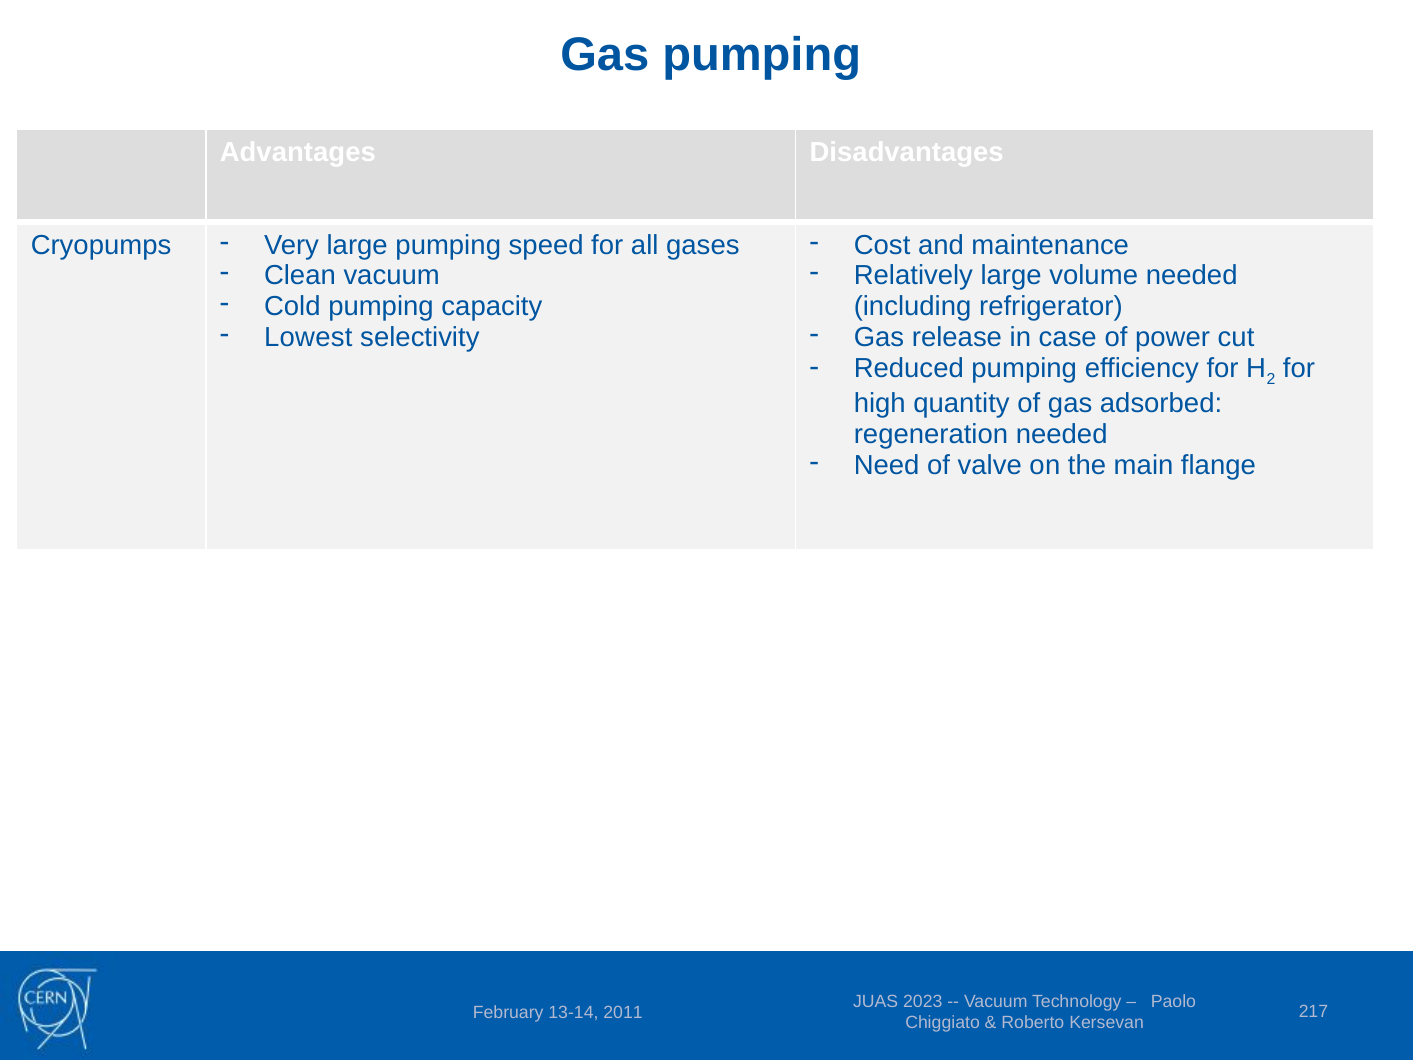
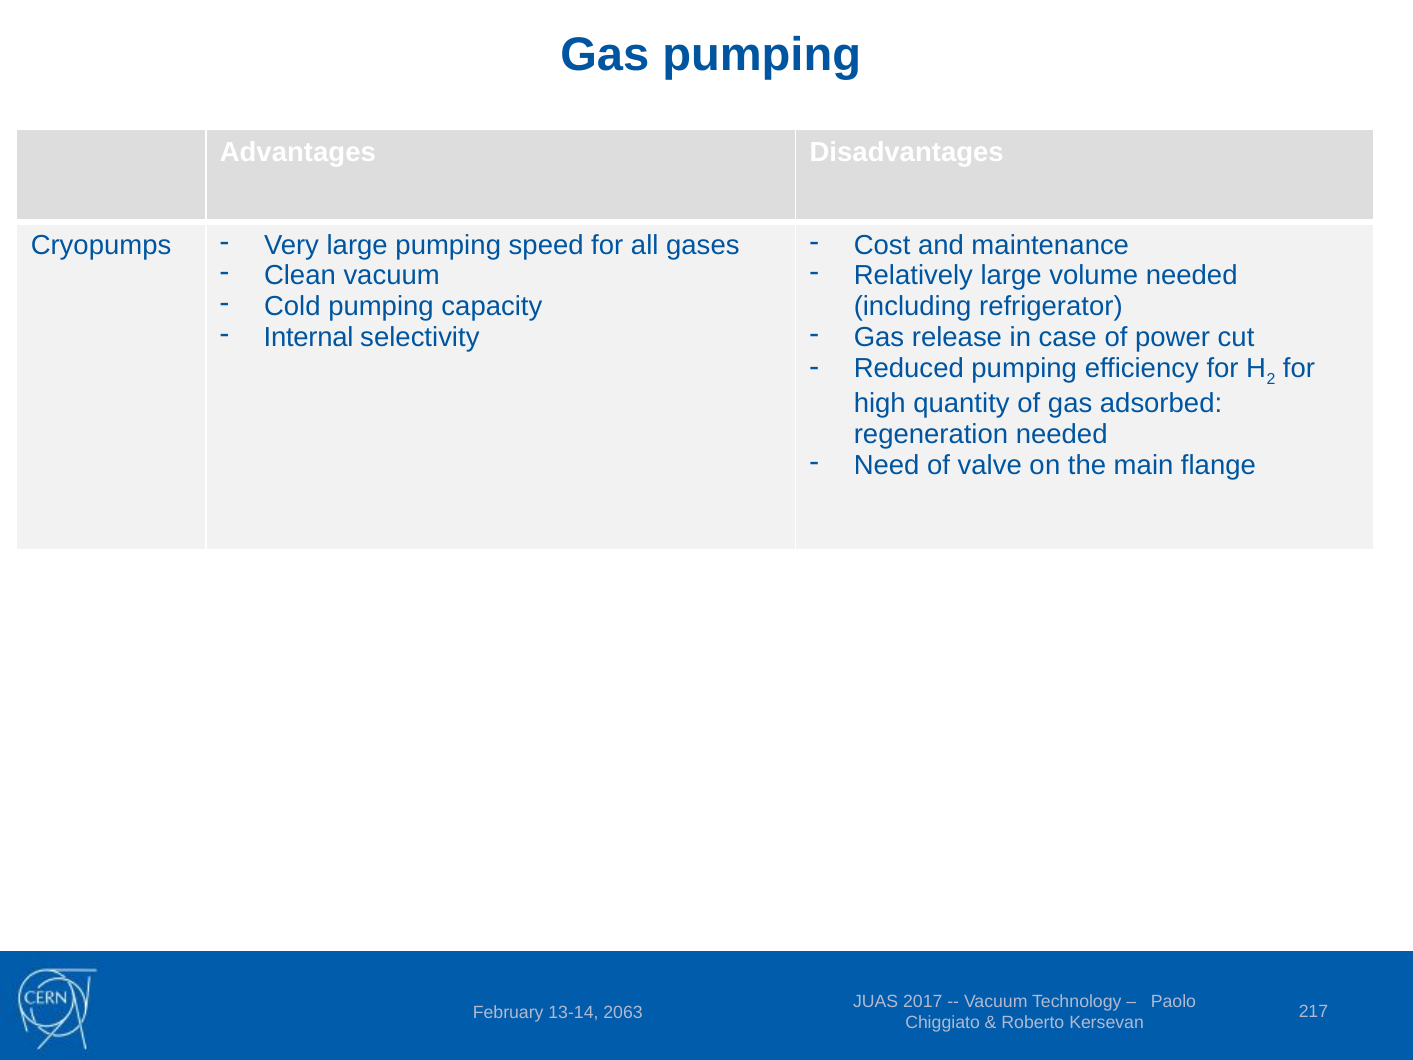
Lowest: Lowest -> Internal (309, 338)
2023: 2023 -> 2017 (923, 1001)
2011: 2011 -> 2063 (623, 1013)
